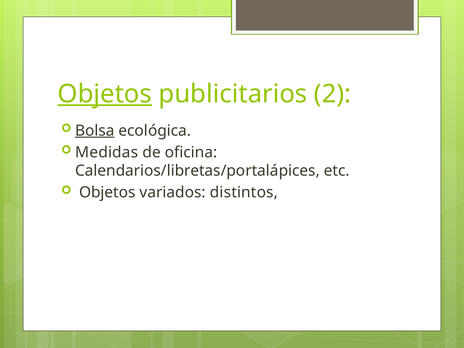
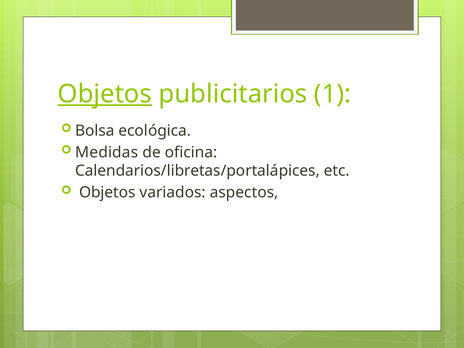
2: 2 -> 1 (333, 94)
Bolsa underline: present -> none (95, 131)
distintos: distintos -> aspectos (244, 192)
